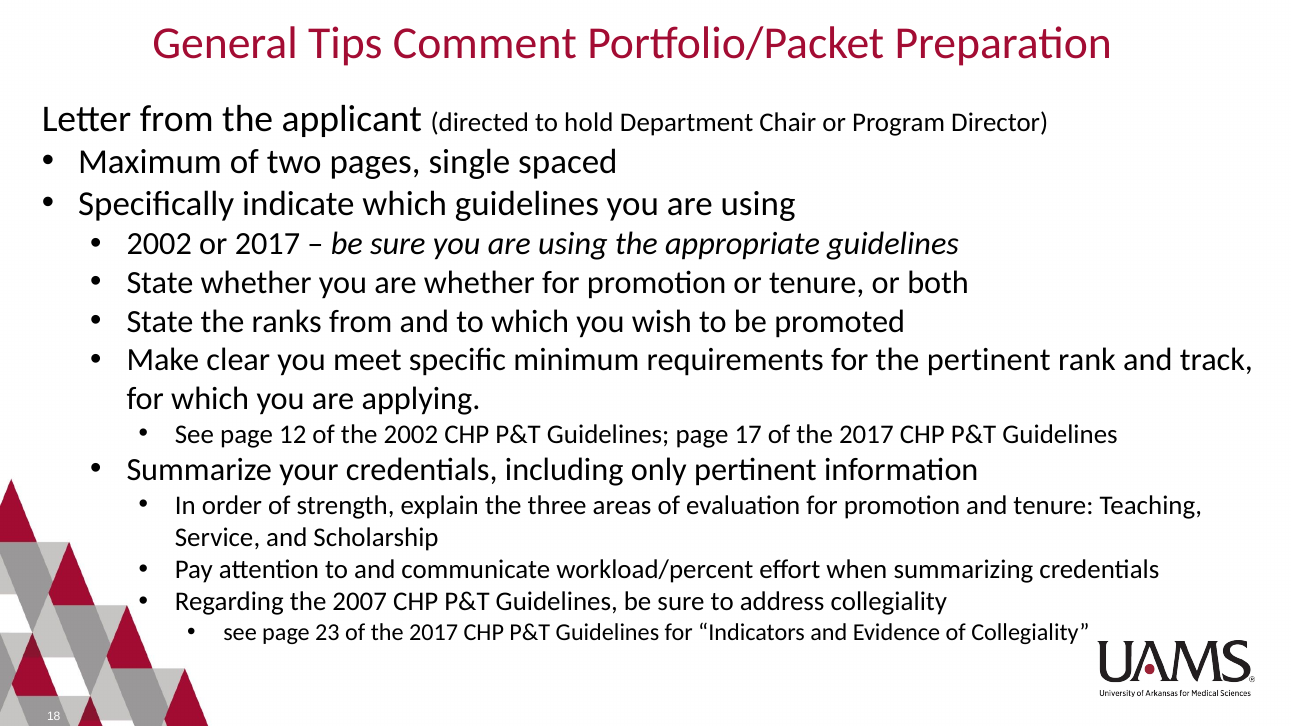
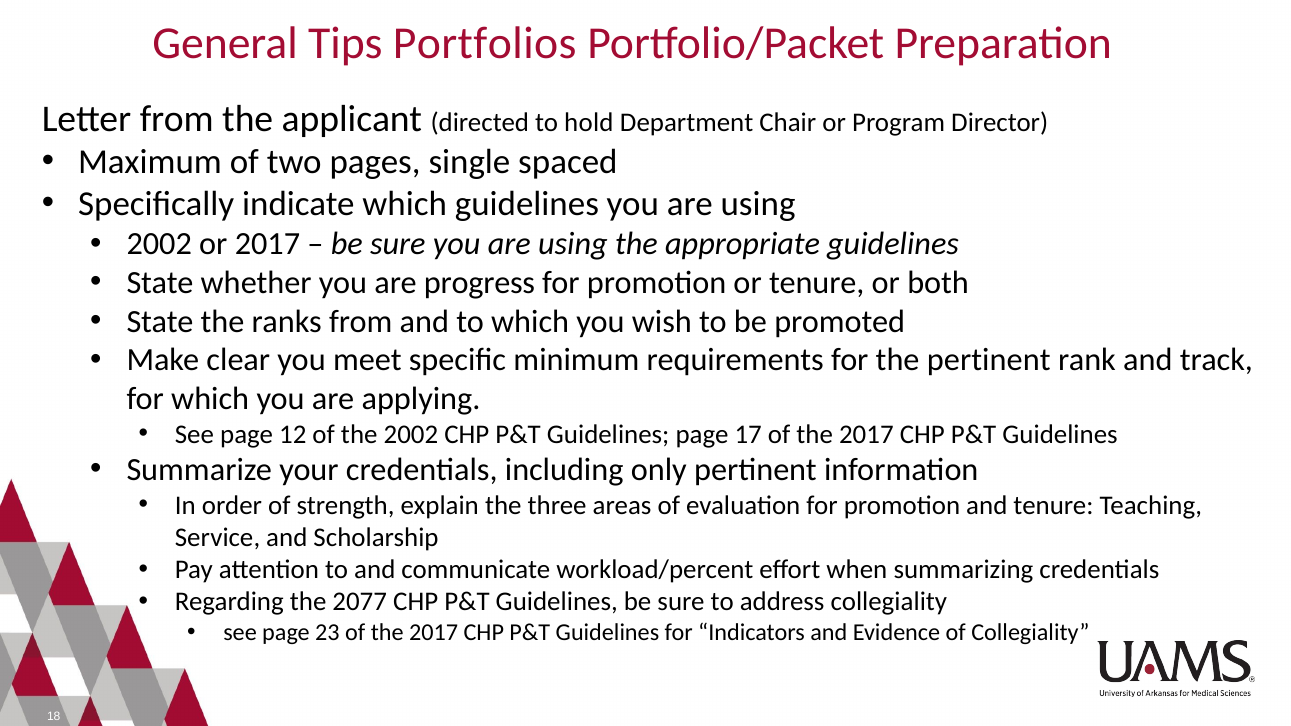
Comment: Comment -> Portfolios (485, 43)
are whether: whether -> progress (479, 283)
2007: 2007 -> 2077 (360, 602)
